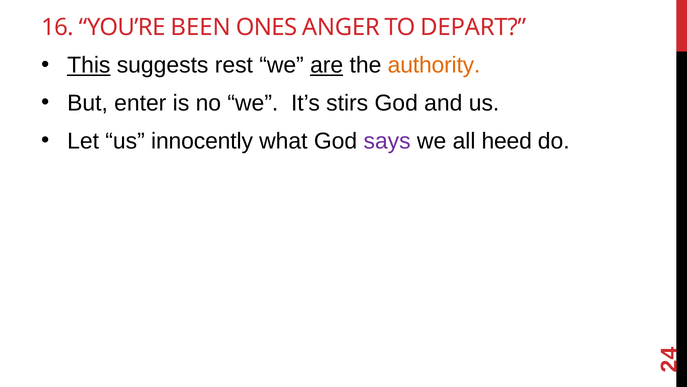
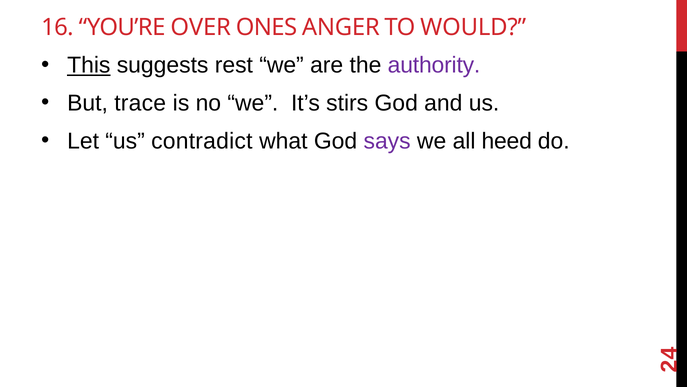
BEEN: BEEN -> OVER (201, 27)
DEPART: DEPART -> WOULD (473, 27)
are underline: present -> none (327, 65)
authority colour: orange -> purple (434, 65)
enter: enter -> trace (140, 103)
innocently: innocently -> contradict (202, 141)
